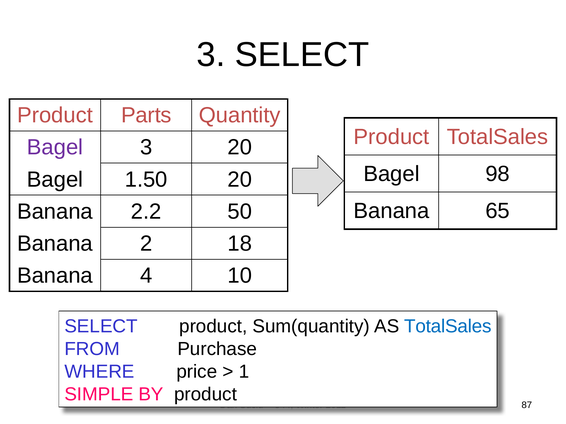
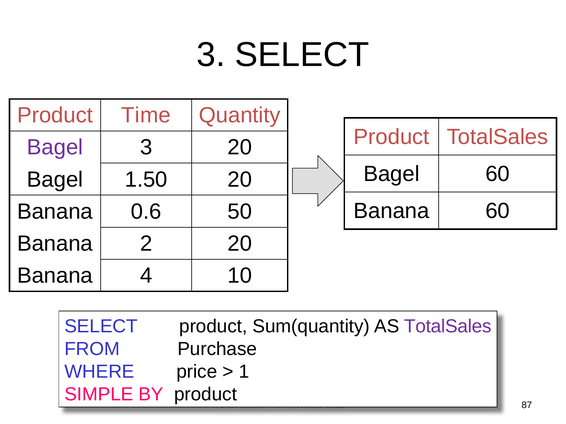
Parts: Parts -> Time (146, 115)
Bagel 98: 98 -> 60 (498, 174)
Banana 65: 65 -> 60 (498, 211)
2.2: 2.2 -> 0.6 (146, 212)
2 18: 18 -> 20 (240, 244)
TotalSales colour: blue -> purple (448, 327)
